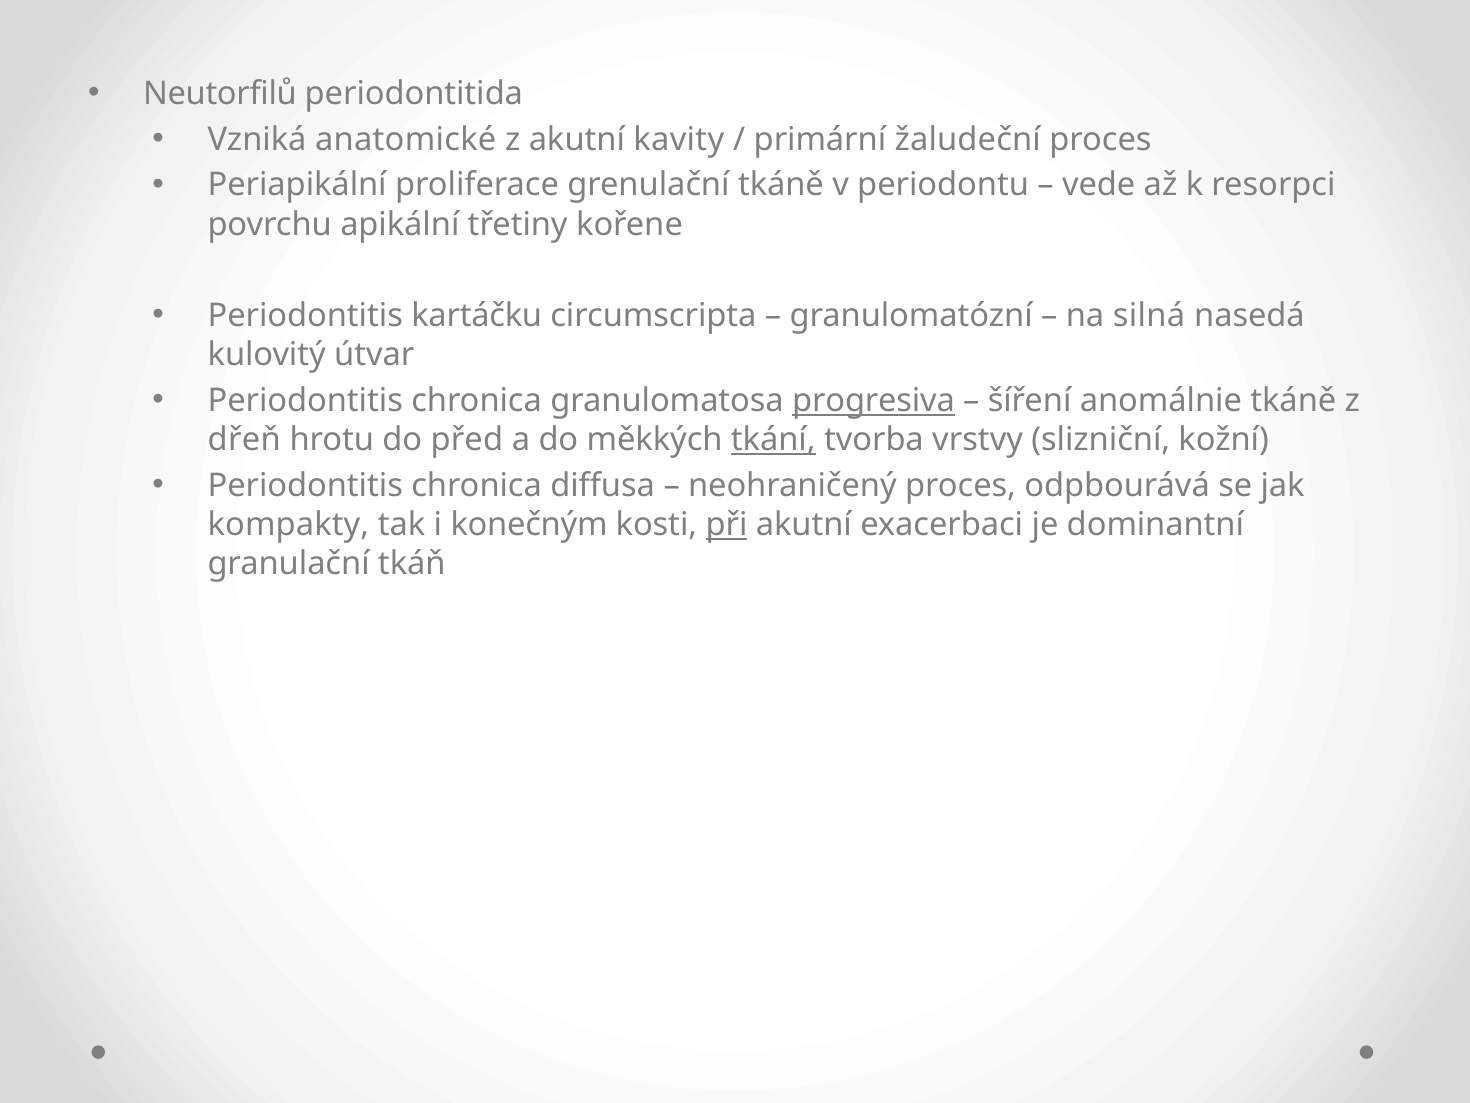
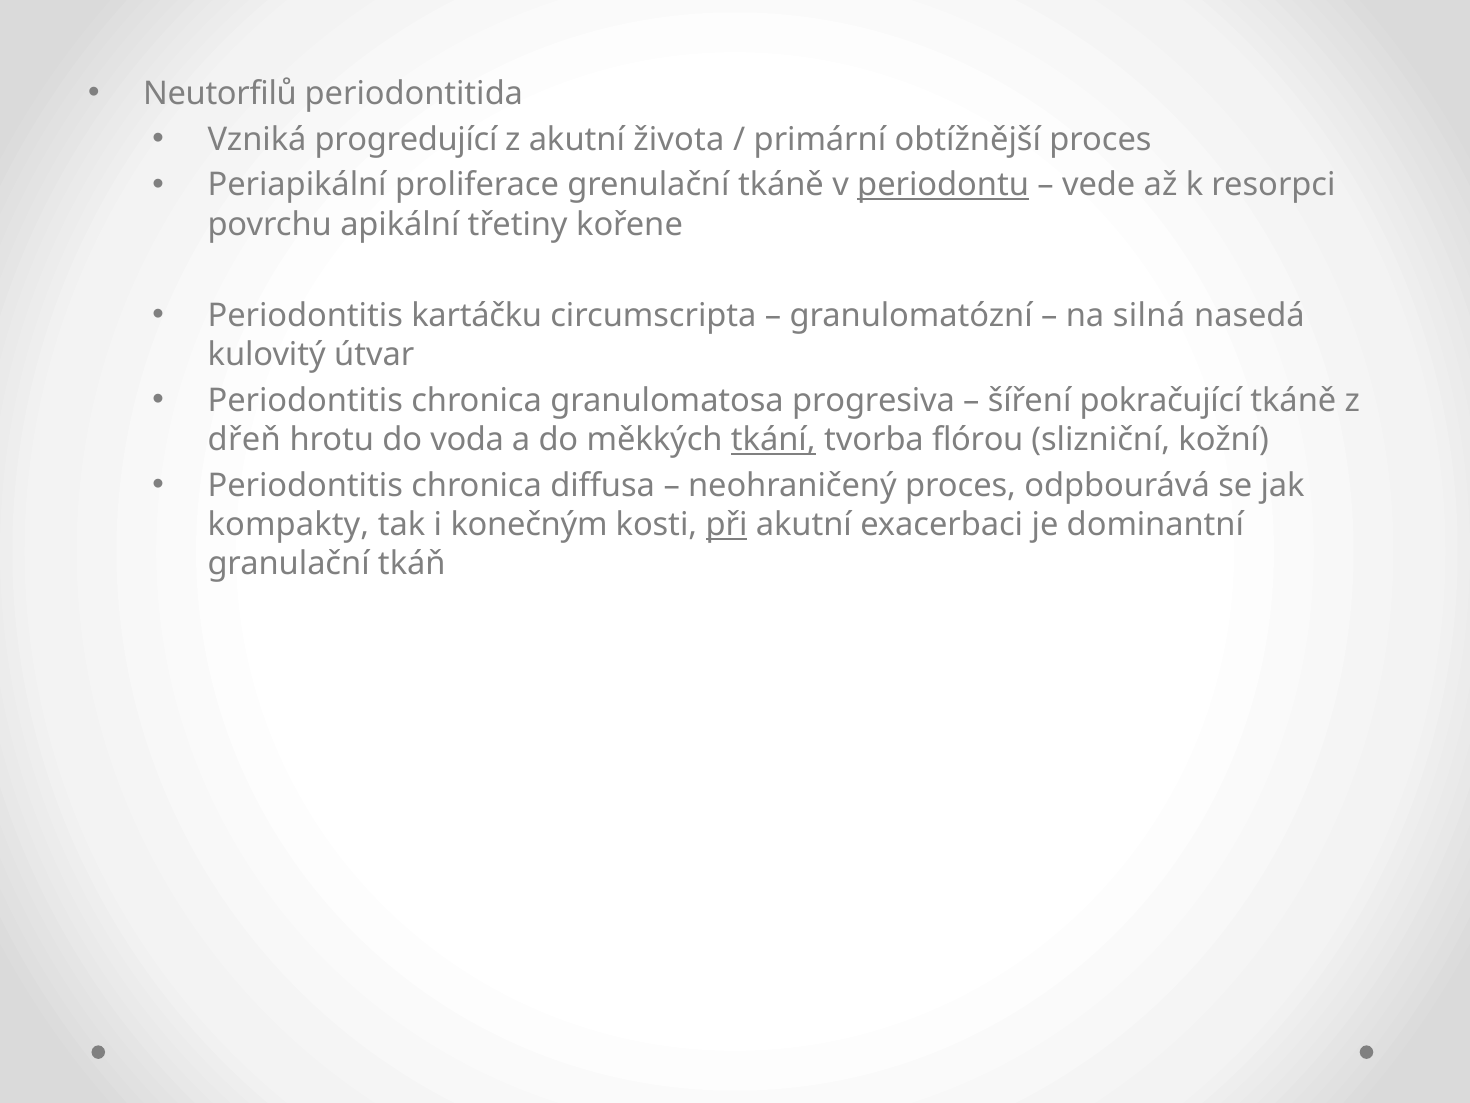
anatomické: anatomické -> progredující (406, 139)
kavity: kavity -> života (679, 139)
žaludeční: žaludeční -> obtížnější (968, 139)
periodontu underline: none -> present (943, 185)
progresiva underline: present -> none (874, 401)
anomálnie: anomálnie -> pokračující (1161, 401)
před: před -> voda (467, 440)
vrstvy: vrstvy -> flórou (978, 440)
